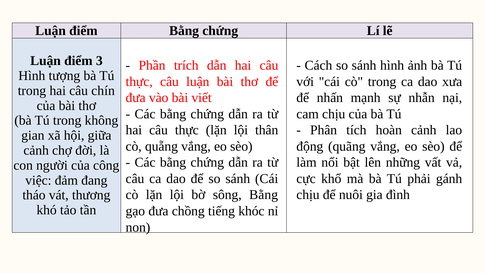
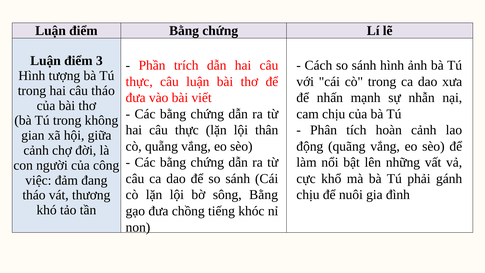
câu chín: chín -> tháo (103, 91)
